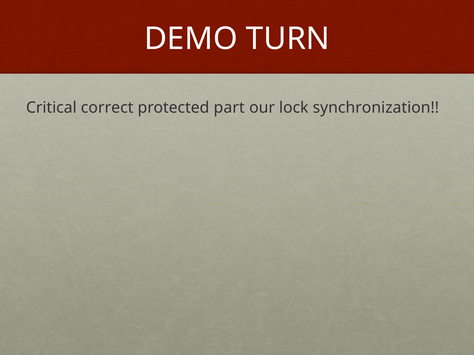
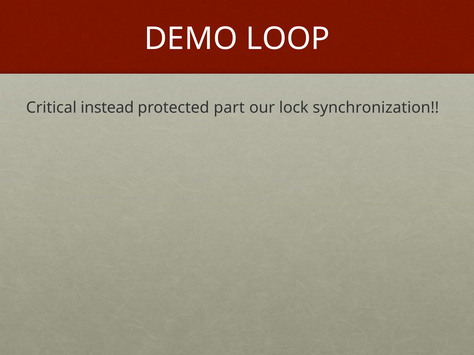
TURN: TURN -> LOOP (288, 39)
correct: correct -> instead (107, 108)
